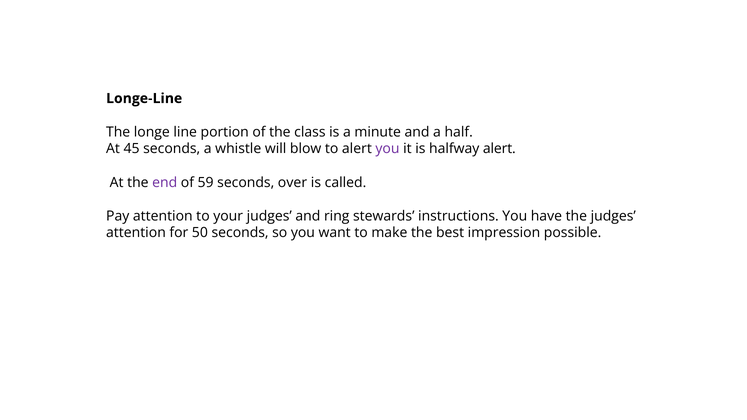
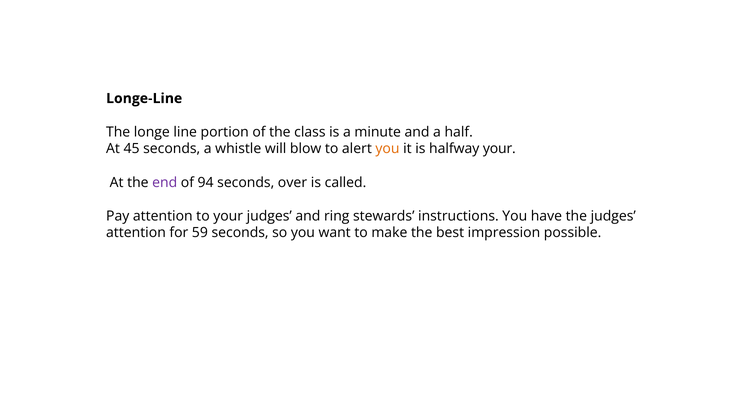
you colour: purple -> orange (387, 149)
halfway alert: alert -> your (499, 149)
59: 59 -> 94 (206, 182)
50: 50 -> 59 (200, 233)
